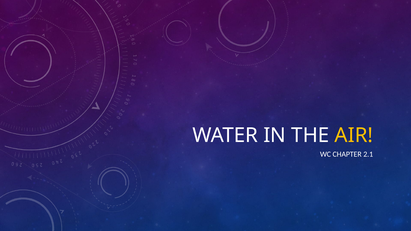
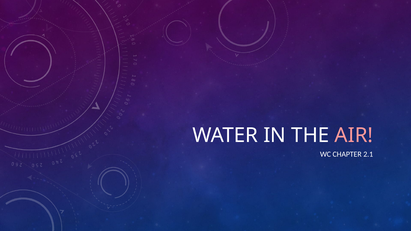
AIR colour: yellow -> pink (354, 135)
